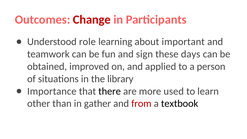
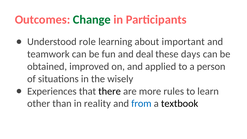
Change colour: red -> green (92, 20)
sign: sign -> deal (145, 54)
library: library -> wisely (120, 79)
Importance: Importance -> Experiences (52, 91)
used: used -> rules (174, 91)
gather: gather -> reality (97, 104)
from colour: red -> blue (141, 104)
